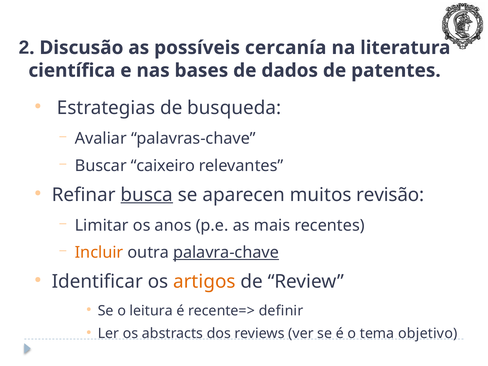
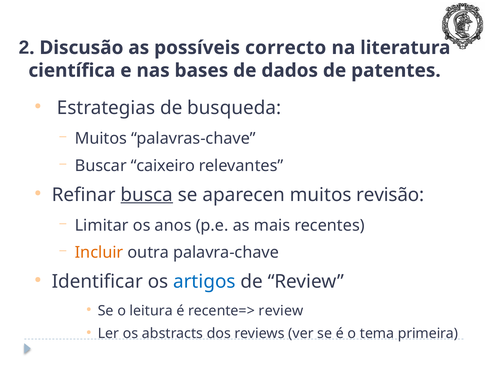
cercanía: cercanía -> correcto (286, 48)
Avaliar: Avaliar -> Muitos (101, 139)
palavra-chave underline: present -> none (226, 253)
artigos colour: orange -> blue (204, 282)
recente=> definir: definir -> review (281, 311)
objetivo: objetivo -> primeira (428, 334)
